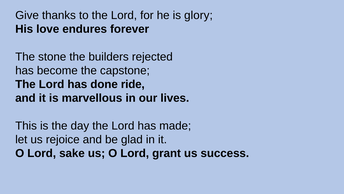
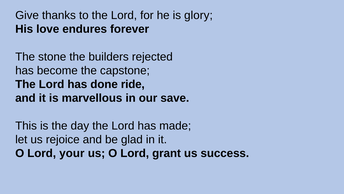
lives: lives -> save (175, 98)
sake: sake -> your (72, 153)
